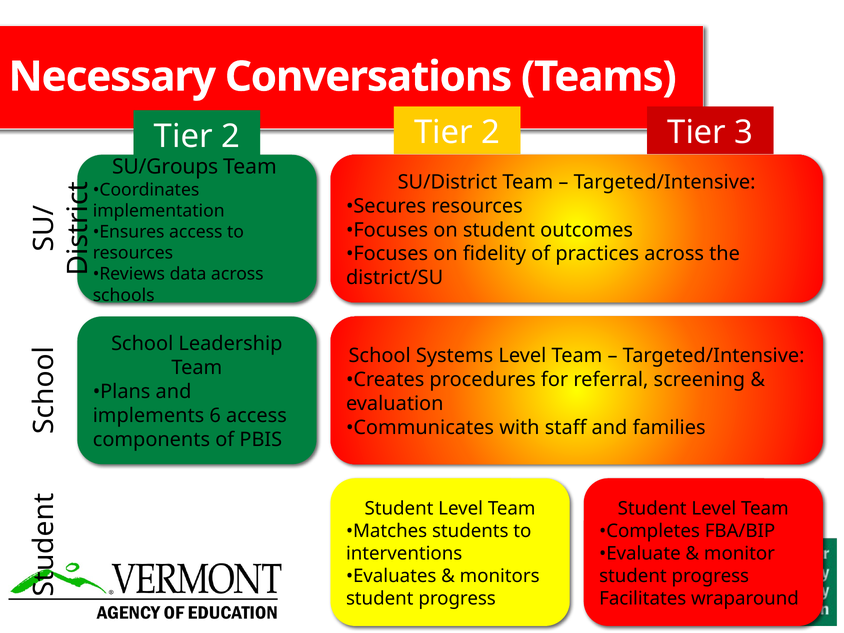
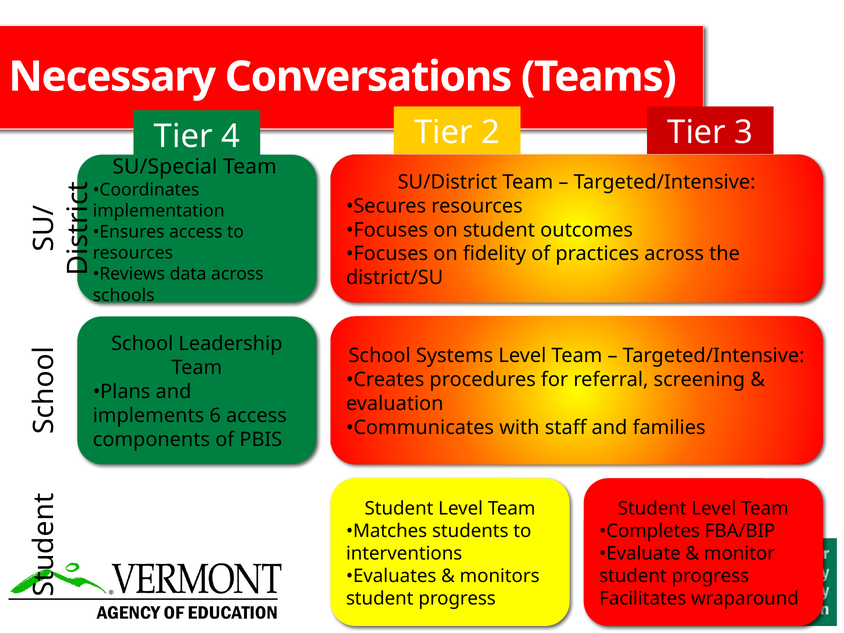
2: 2 -> 4 (230, 136)
SU/Groups: SU/Groups -> SU/Special (165, 167)
